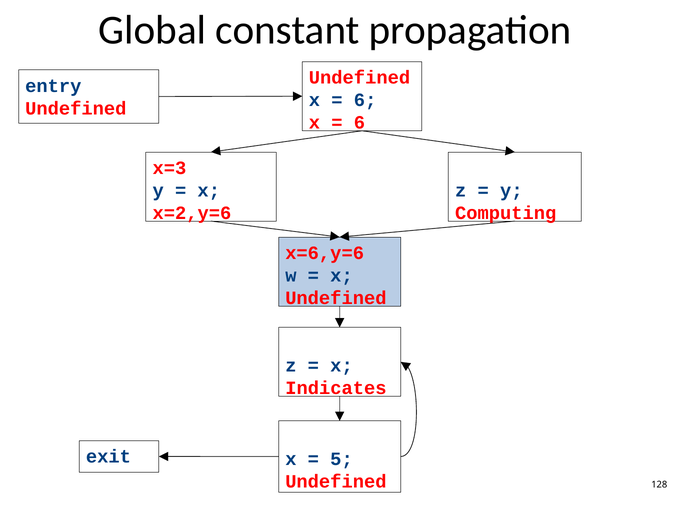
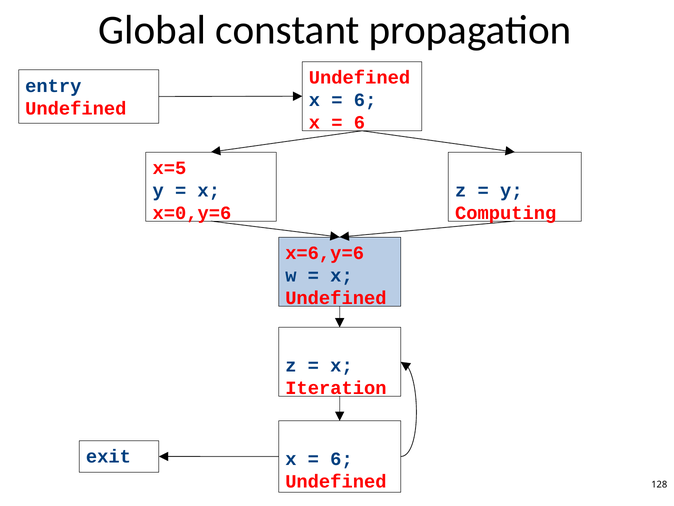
x=3: x=3 -> x=5 (169, 168)
x=2,y=6: x=2,y=6 -> x=0,y=6 (192, 213)
Indicates: Indicates -> Iteration (336, 388)
5: 5 -> 6 (341, 459)
